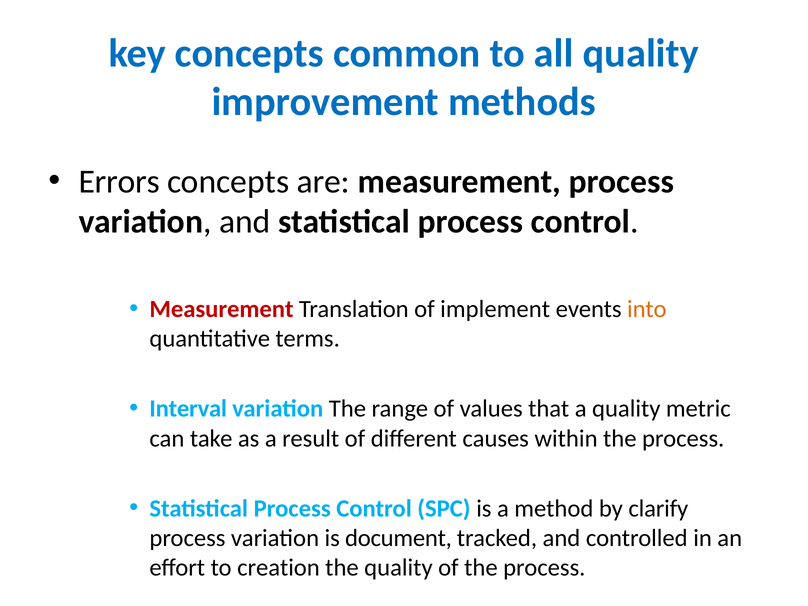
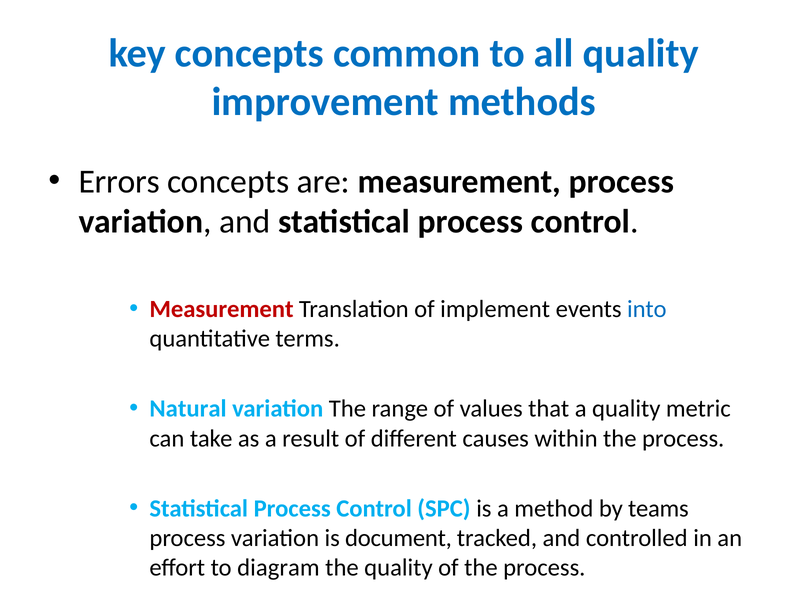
into colour: orange -> blue (647, 309)
Interval: Interval -> Natural (188, 409)
clarify: clarify -> teams (658, 508)
creation: creation -> diagram (278, 568)
